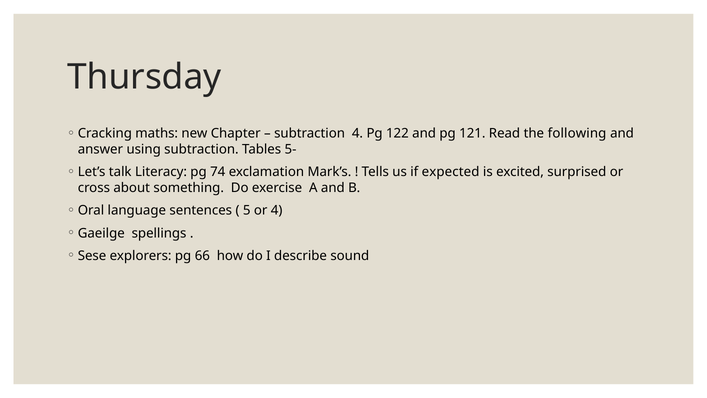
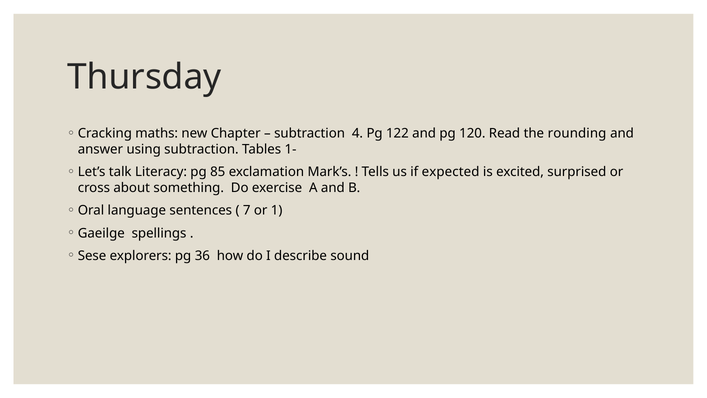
121: 121 -> 120 (472, 133)
following: following -> rounding (577, 133)
5-: 5- -> 1- (291, 149)
74: 74 -> 85 (218, 172)
5: 5 -> 7 (247, 210)
or 4: 4 -> 1 (277, 210)
66: 66 -> 36 (202, 255)
